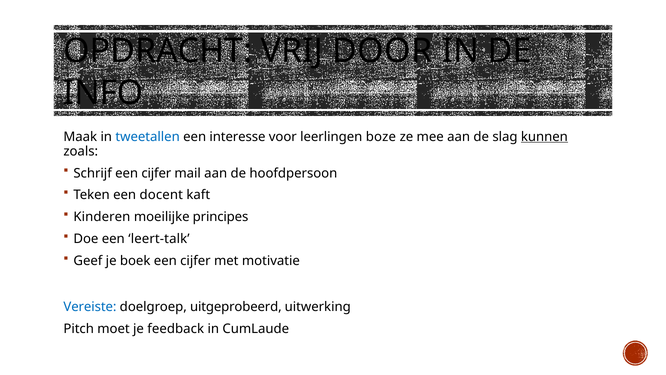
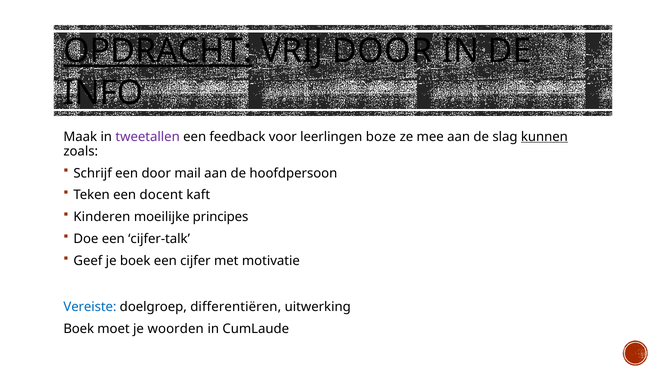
OPDRACHT underline: none -> present (158, 51)
tweetallen colour: blue -> purple (148, 137)
interesse: interesse -> feedback (237, 137)
Schrijf een cijfer: cijfer -> door (156, 173)
leert-talk: leert-talk -> cijfer-talk (159, 239)
uitgeprobeerd: uitgeprobeerd -> differentiëren (236, 306)
Pitch: Pitch -> Boek (79, 328)
feedback: feedback -> woorden (176, 328)
